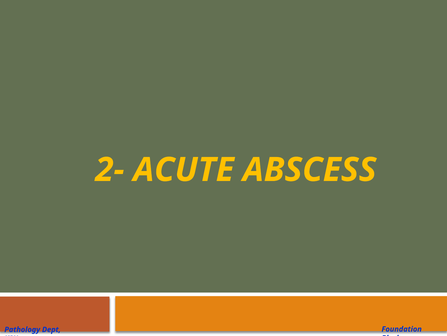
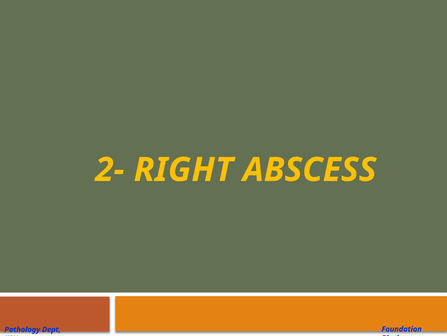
ACUTE: ACUTE -> RIGHT (183, 170)
